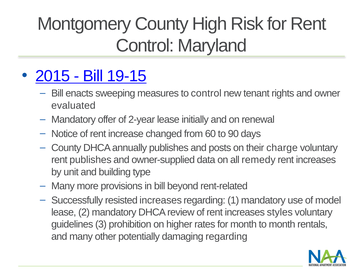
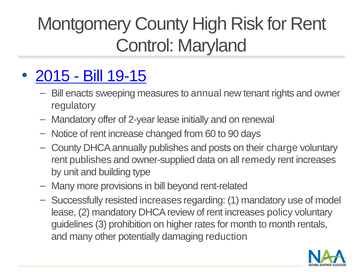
to control: control -> annual (206, 93)
evaluated: evaluated -> regulatory (73, 106)
styles: styles -> policy (280, 212)
damaging regarding: regarding -> reduction (226, 237)
